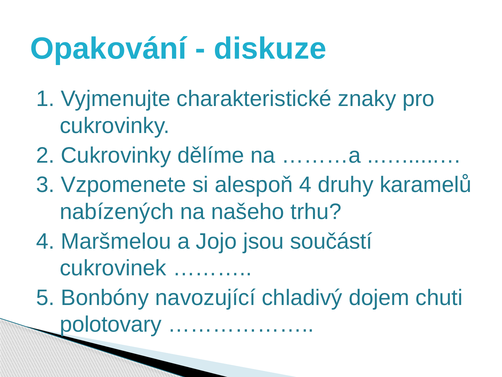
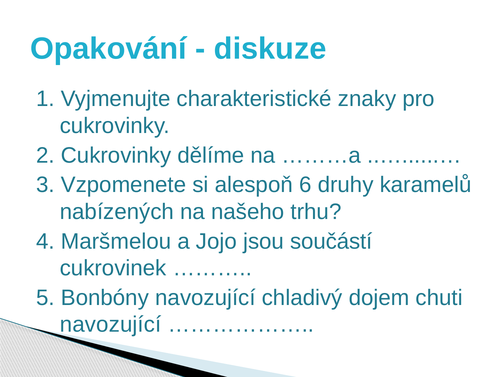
alespoň 4: 4 -> 6 (305, 185)
polotovary: polotovary -> navozující (111, 324)
